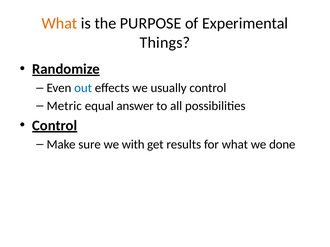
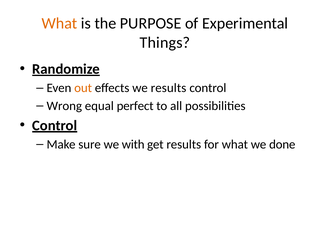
out colour: blue -> orange (83, 88)
we usually: usually -> results (169, 88)
Metric: Metric -> Wrong (64, 106)
answer: answer -> perfect (135, 106)
